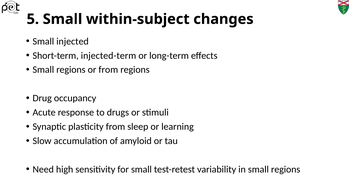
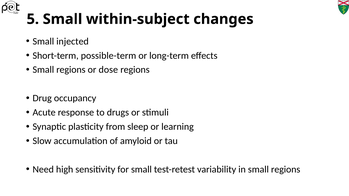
injected-term: injected-term -> possible-term (109, 56)
or from: from -> dose (108, 70)
